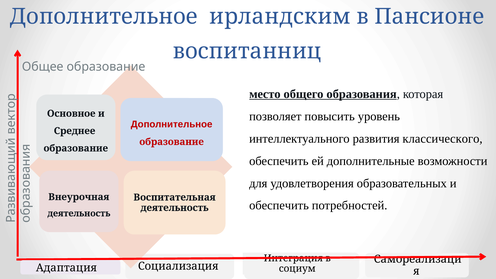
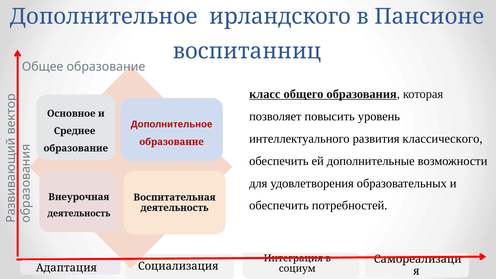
ирландским: ирландским -> ирландского (280, 17)
место: место -> класс (265, 94)
